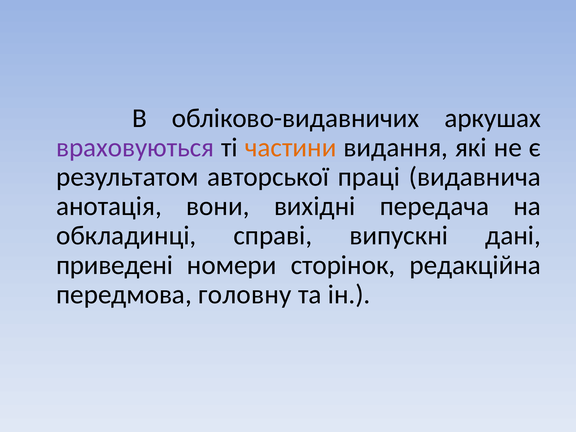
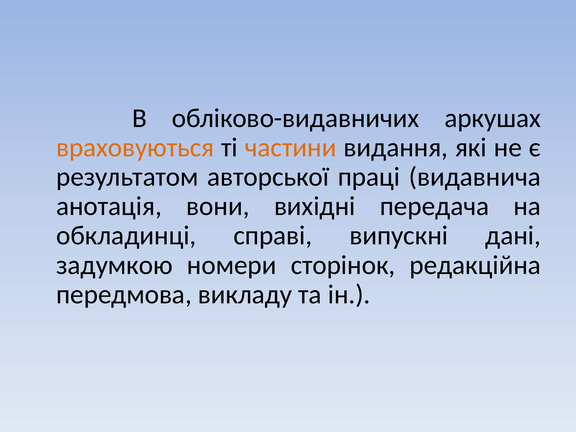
враховуються colour: purple -> orange (135, 148)
приведені: приведені -> задумкою (114, 265)
головну: головну -> викладу (245, 294)
